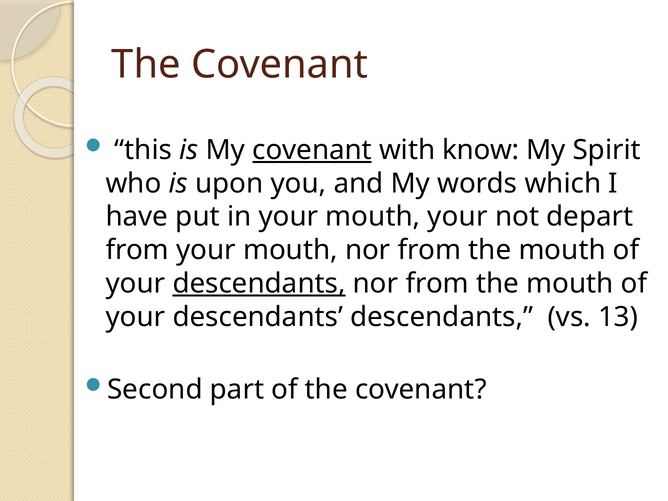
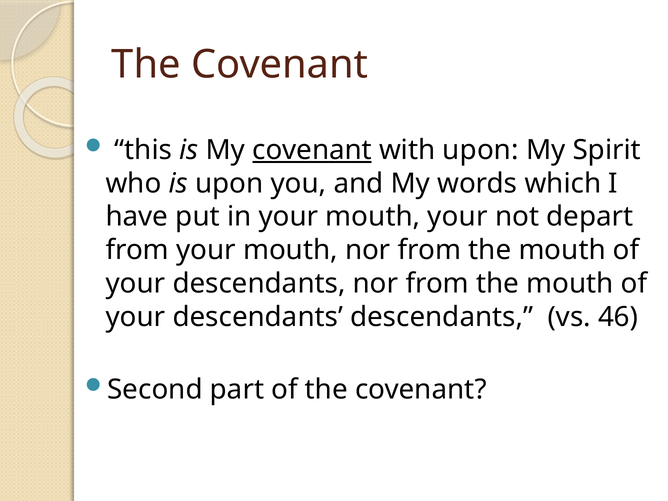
with know: know -> upon (481, 150)
descendants underline: present -> none (259, 284)
13: 13 -> 46 (618, 317)
